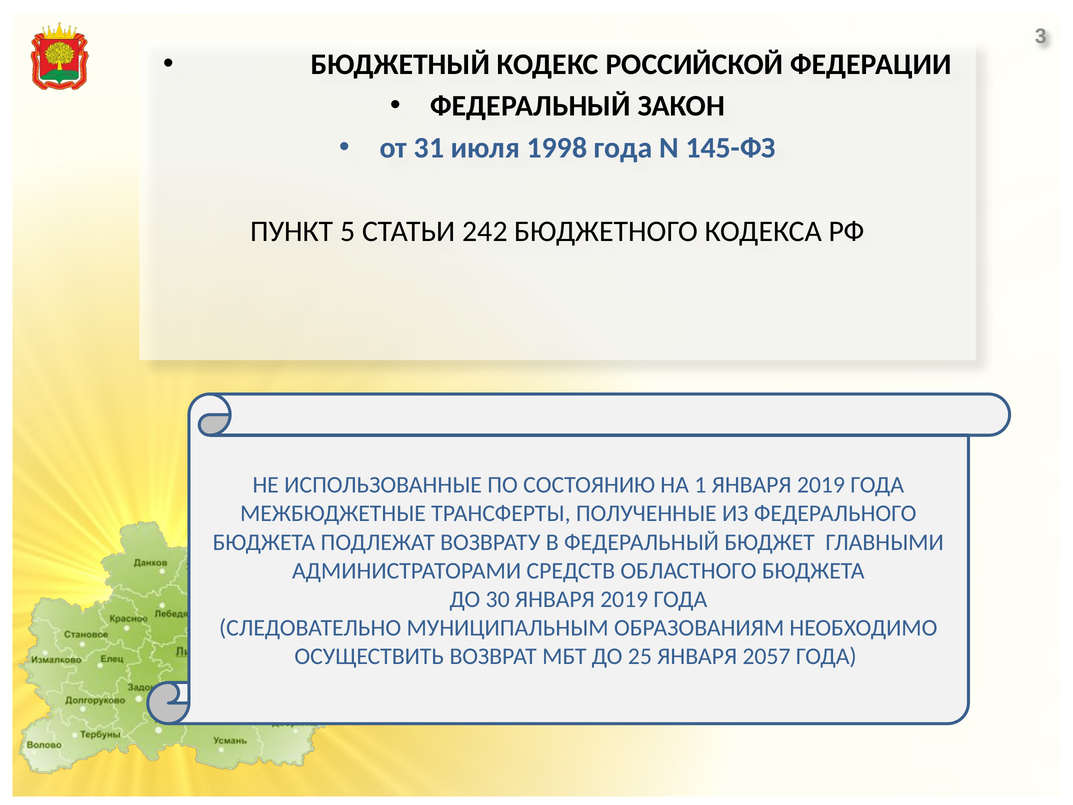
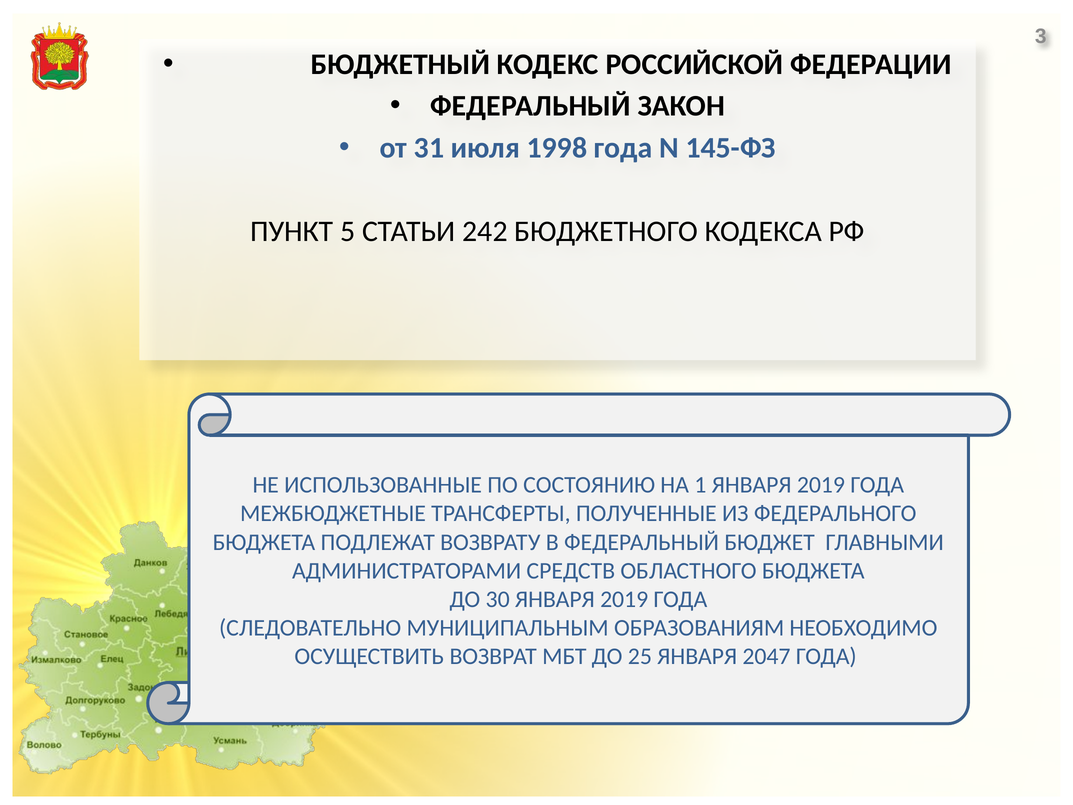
2057: 2057 -> 2047 (766, 656)
